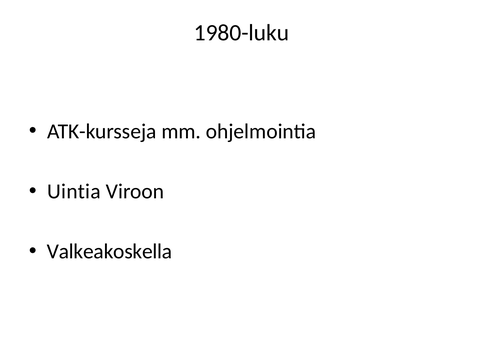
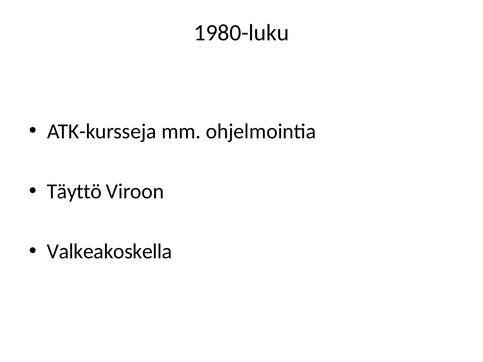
Uintia: Uintia -> Täyttö (74, 192)
